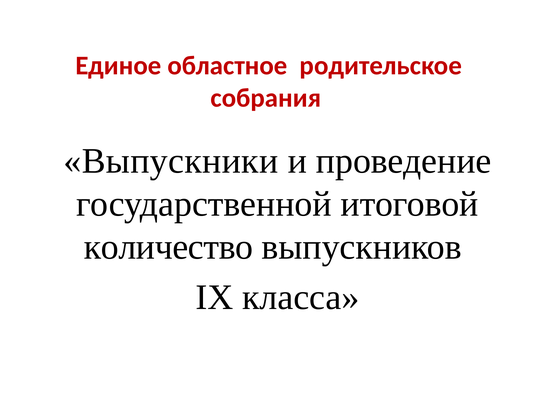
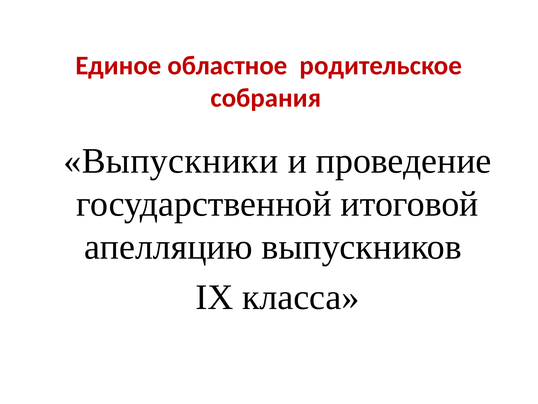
количество: количество -> апелляцию (168, 247)
